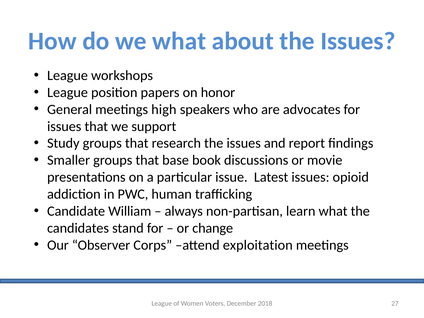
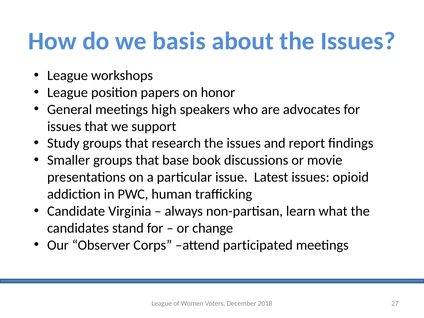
we what: what -> basis (179, 41)
William: William -> Virginia (130, 211)
exploitation: exploitation -> participated (258, 245)
